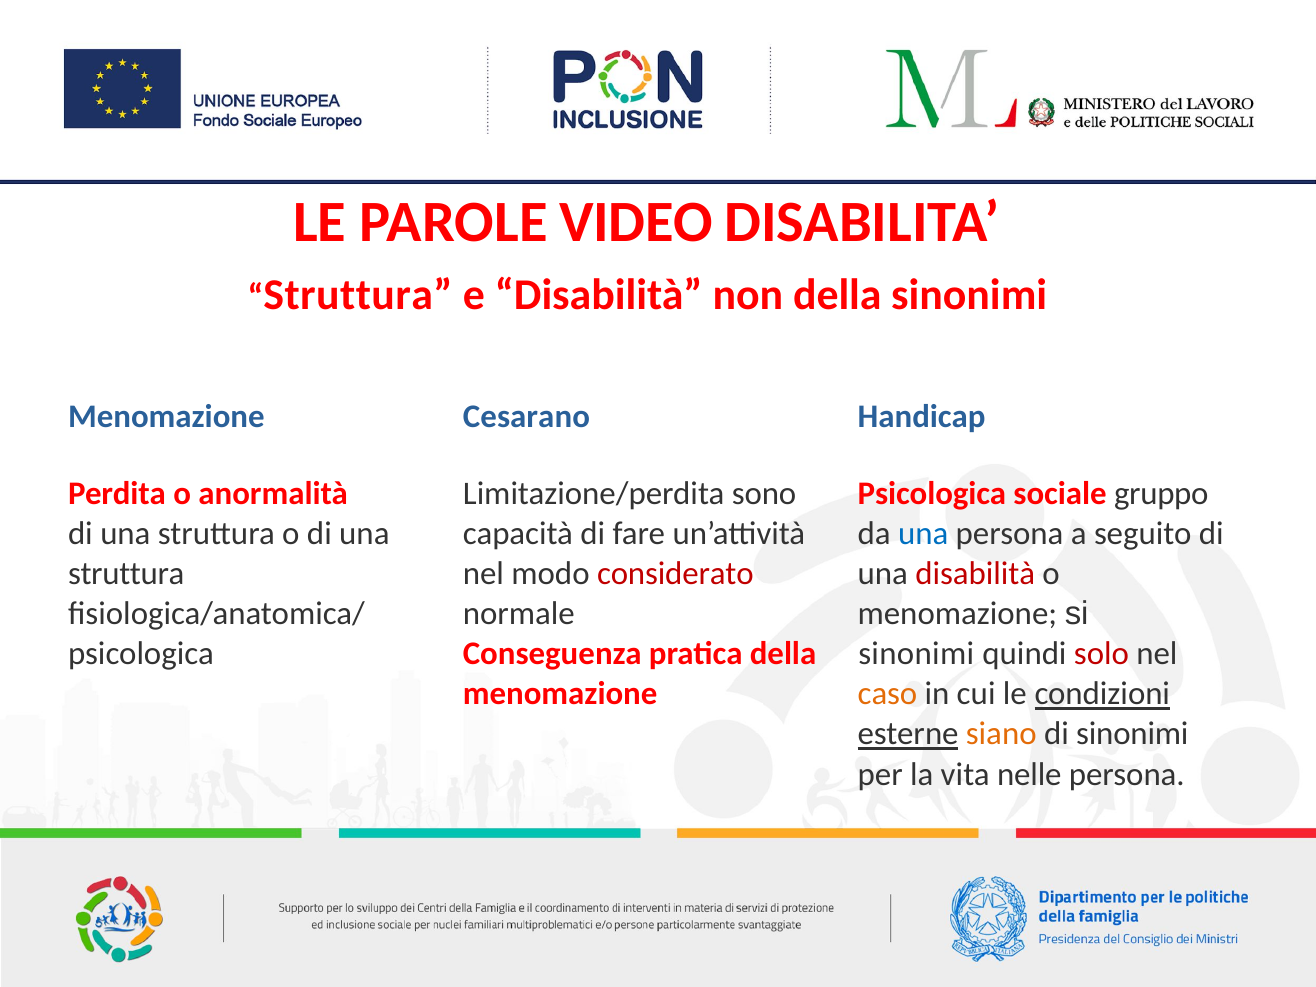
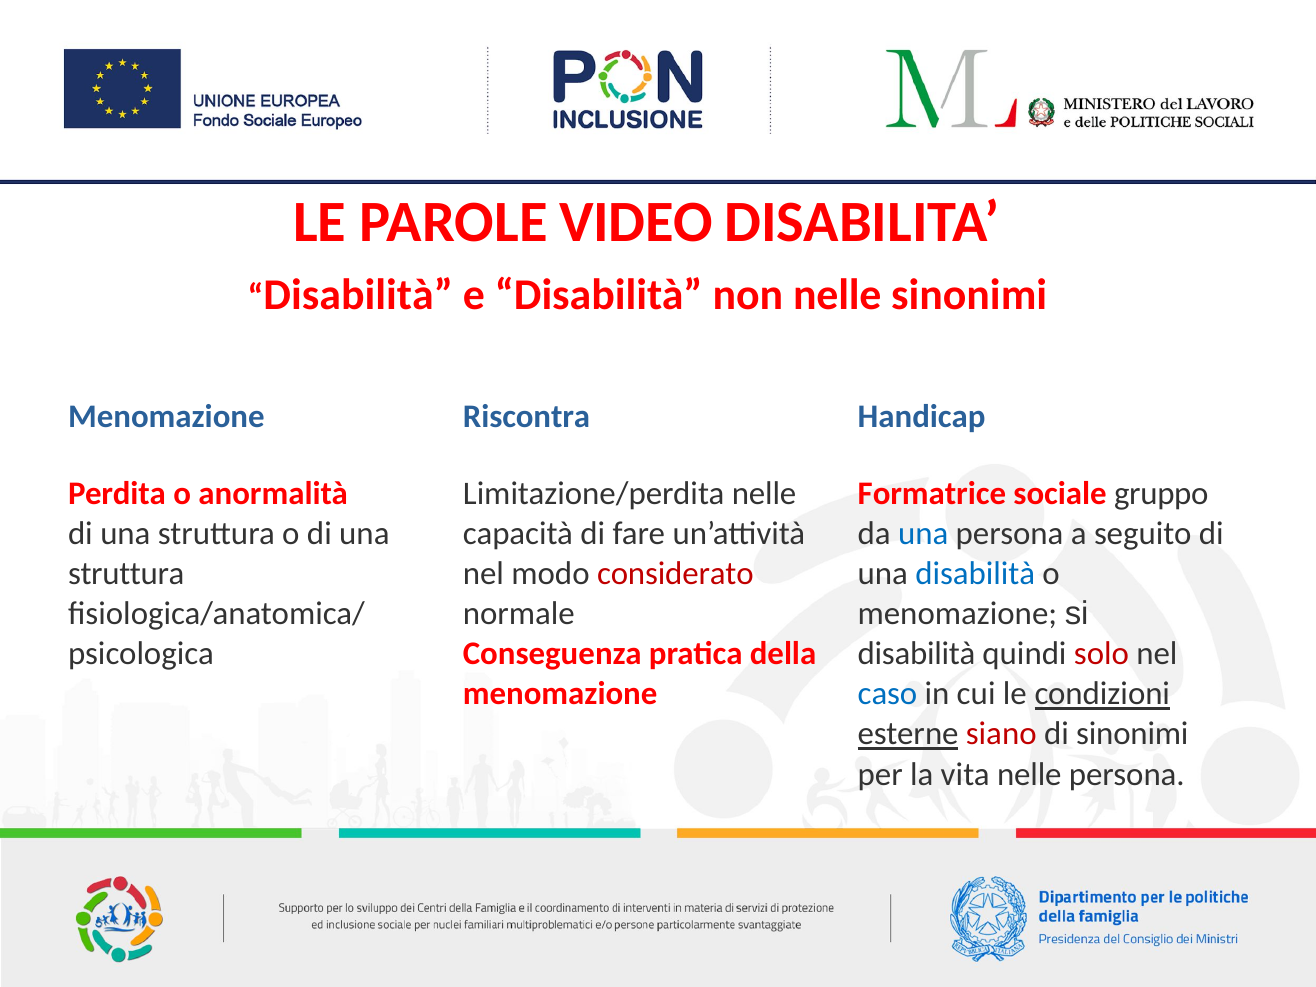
Struttura: Struttura -> Disabilità (358, 295)
non della: della -> nelle (837, 295)
Cesarano: Cesarano -> Riscontra (527, 416)
Limitazione/perdita sono: sono -> nelle (764, 493)
Psicologica: Psicologica -> Formatrice (932, 493)
disabilità colour: red -> blue (975, 574)
sinonimi: sinonimi -> disabilità (917, 654)
caso colour: orange -> blue (887, 694)
siano colour: orange -> red (1001, 734)
